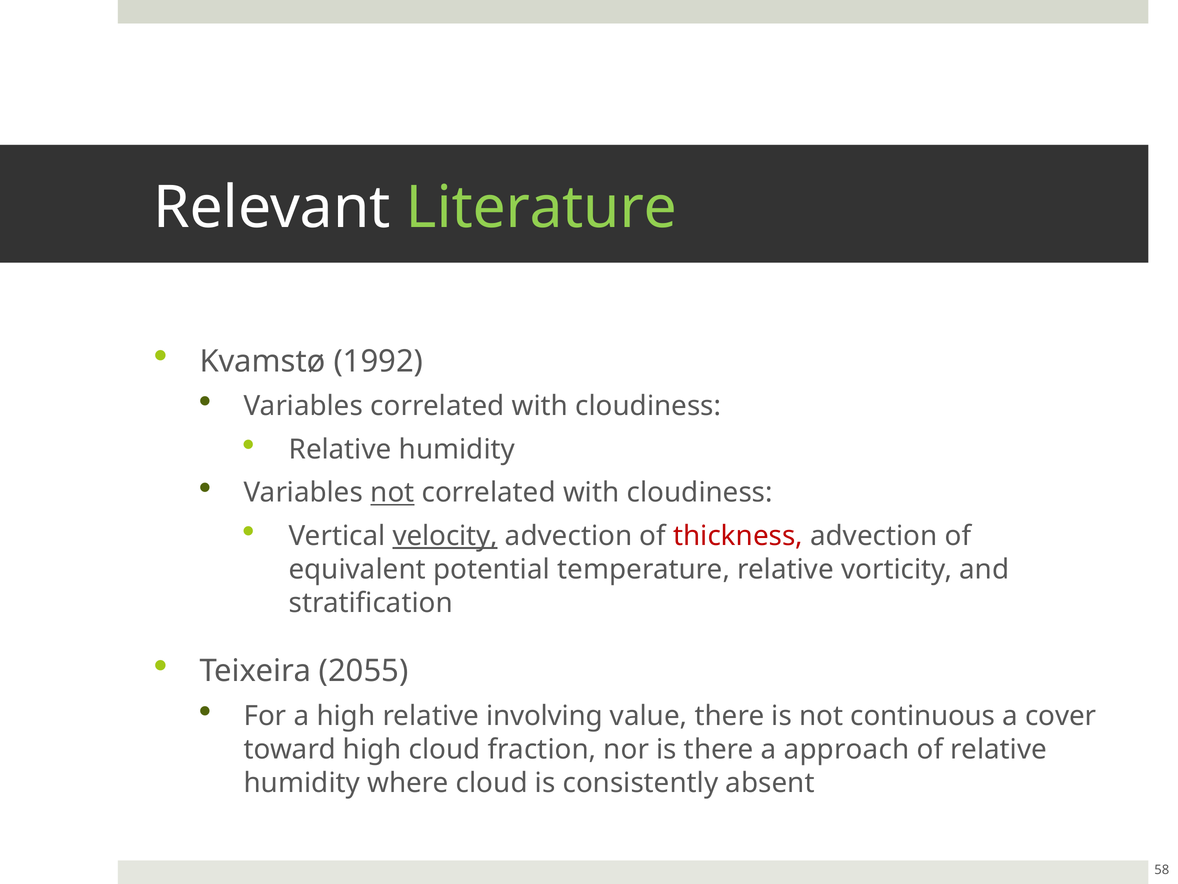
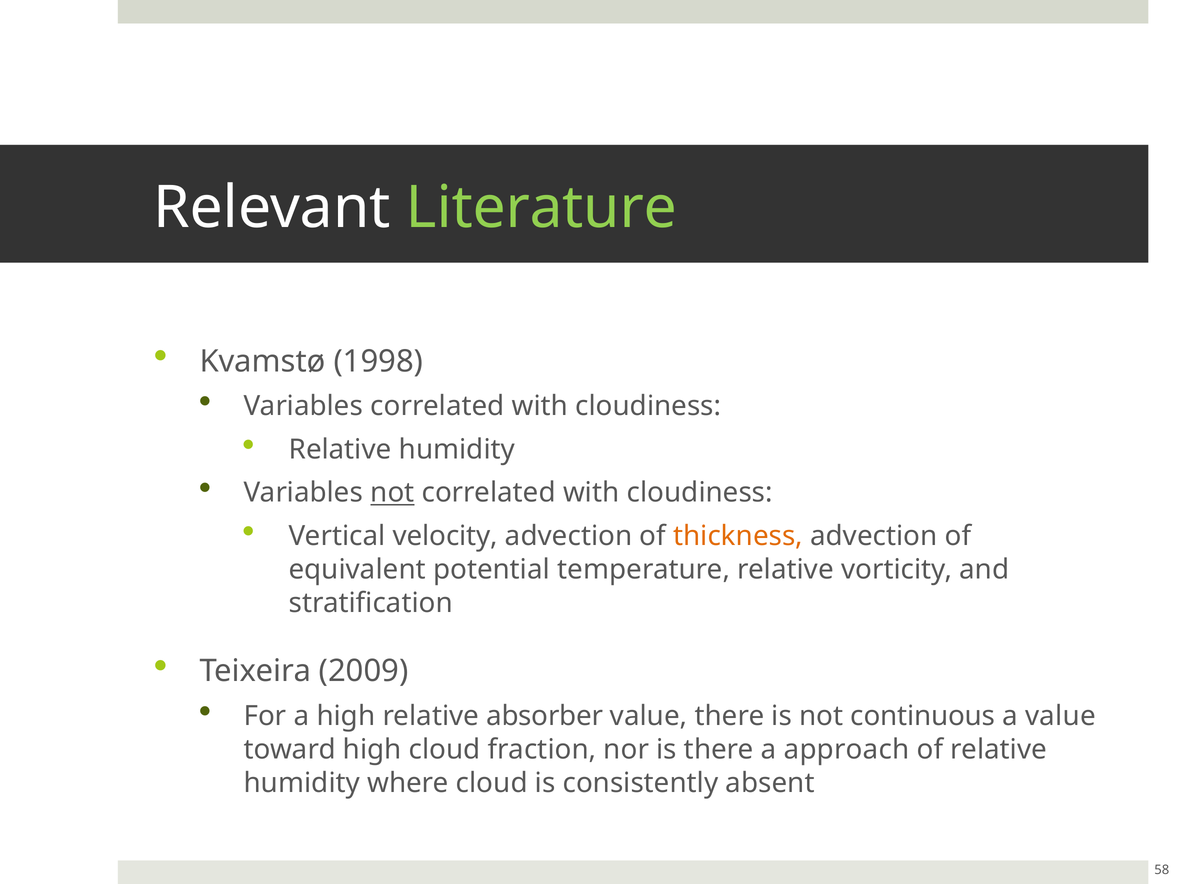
1992: 1992 -> 1998 (378, 361)
velocity underline: present -> none (445, 536)
thickness colour: red -> orange (738, 536)
2055: 2055 -> 2009 (364, 671)
involving: involving -> absorber (545, 716)
a cover: cover -> value (1060, 716)
